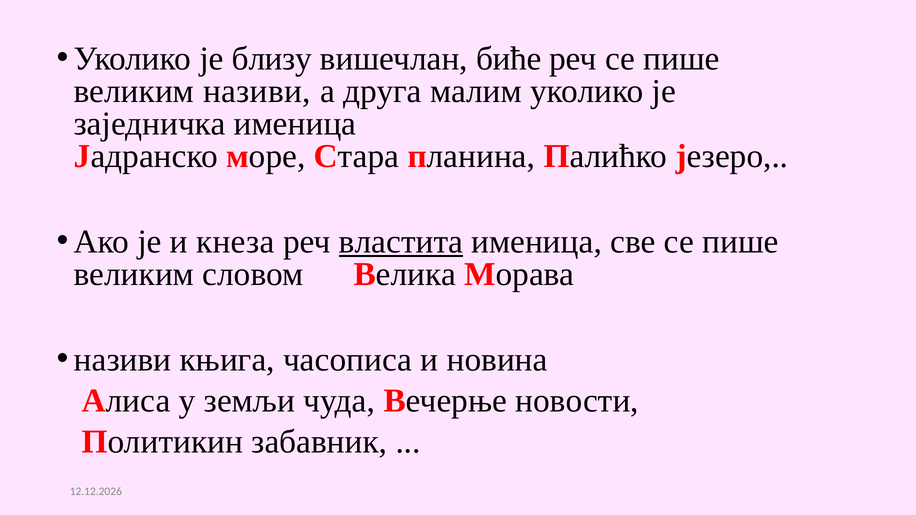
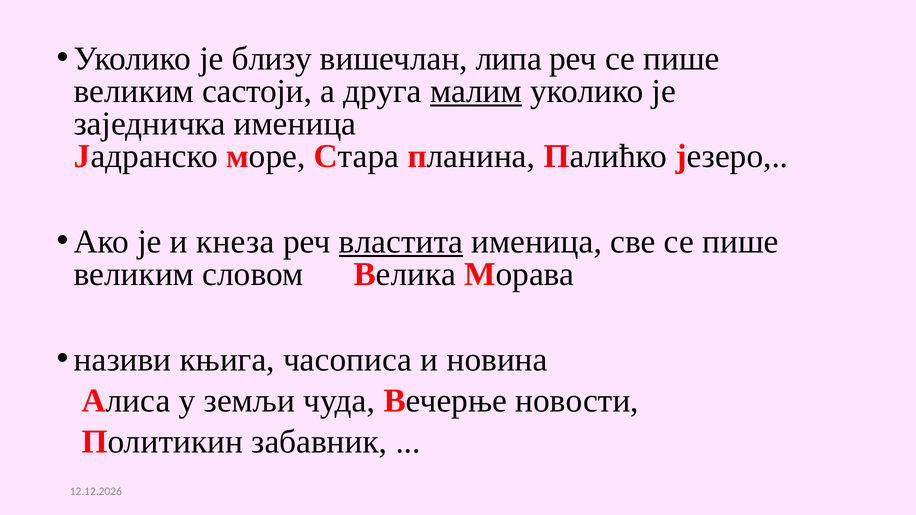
биће: биће -> липа (509, 59)
великим називи: називи -> састоји (257, 91)
малим underline: none -> present (476, 91)
